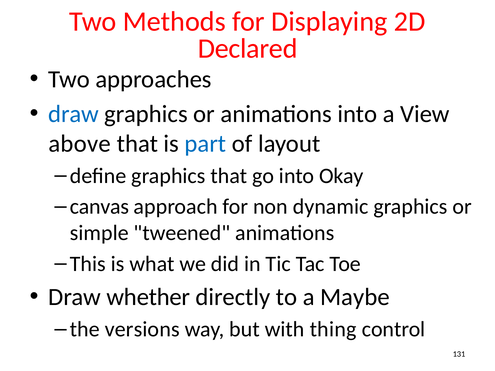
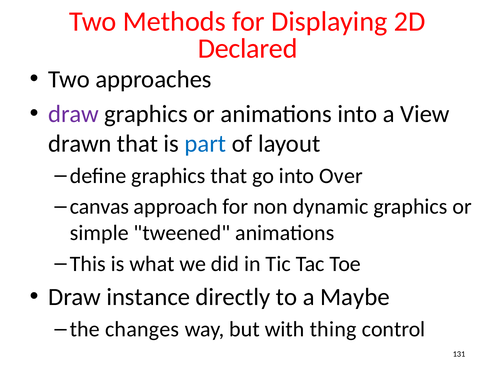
draw colour: blue -> purple (74, 114)
above: above -> drawn (80, 144)
Okay: Okay -> Over (341, 176)
whether: whether -> instance (148, 297)
versions: versions -> changes (142, 329)
